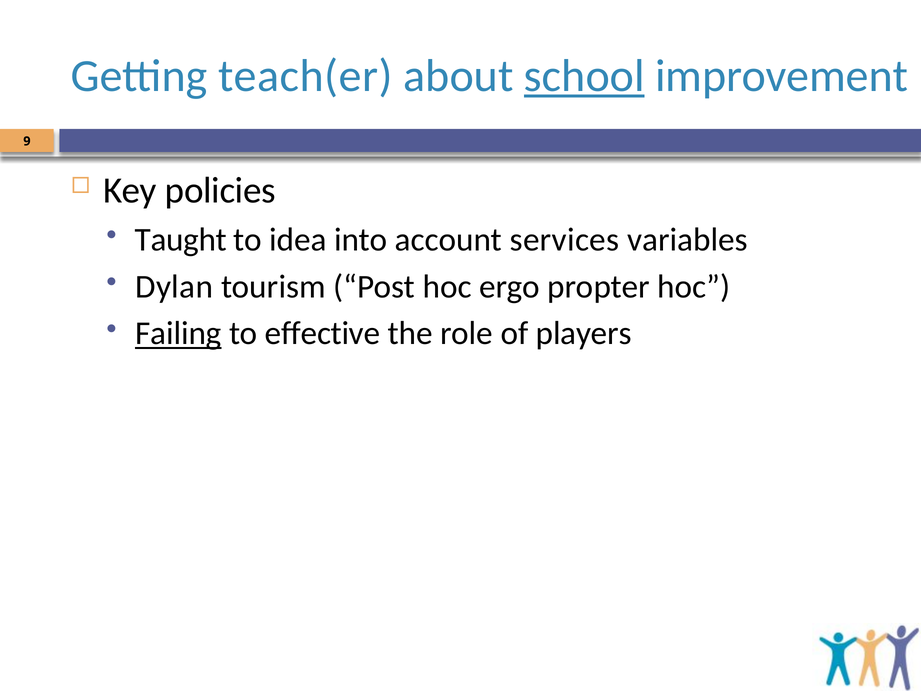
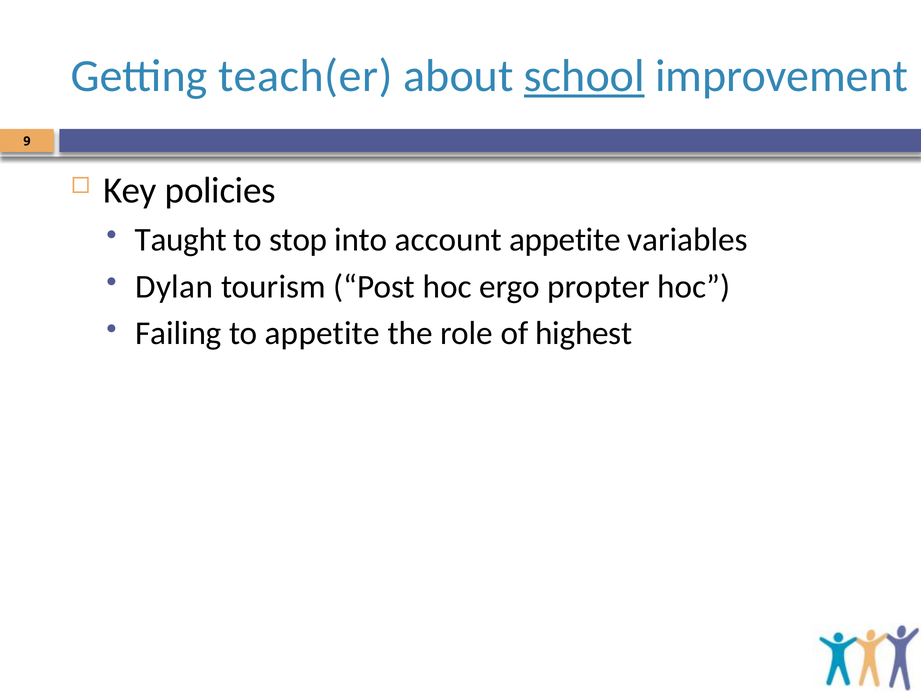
idea: idea -> stop (298, 240)
account services: services -> appetite (565, 240)
Failing underline: present -> none (178, 333)
to effective: effective -> appetite (322, 333)
players: players -> highest (584, 333)
